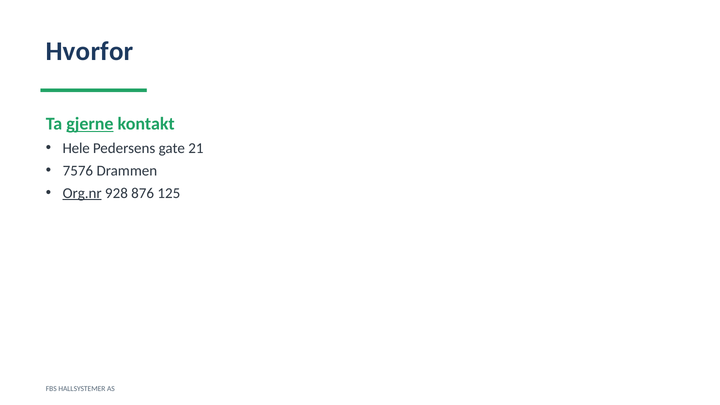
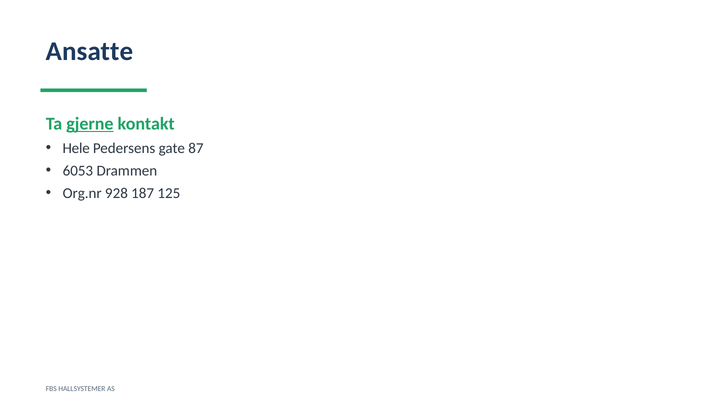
Hvorfor: Hvorfor -> Ansatte (90, 51)
21: 21 -> 87 (196, 148)
7576: 7576 -> 6053 (78, 171)
Org.nr underline: present -> none (82, 193)
876: 876 -> 187 (143, 193)
